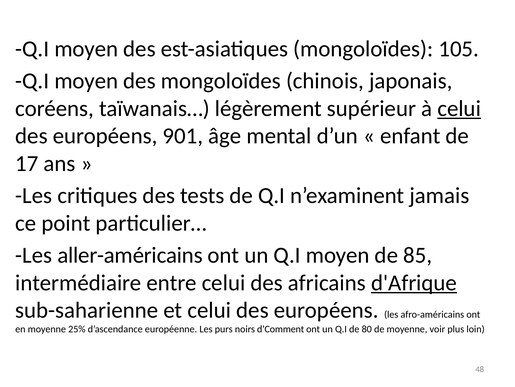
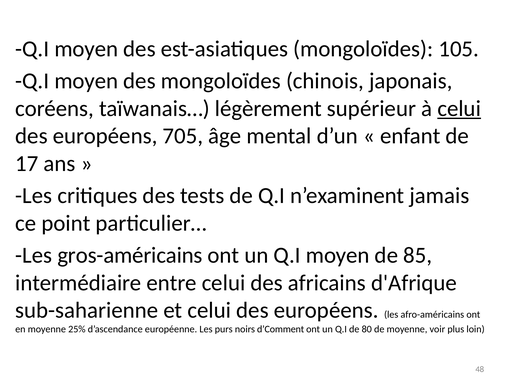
901: 901 -> 705 (183, 136)
aller-américains: aller-américains -> gros-américains (130, 255)
d'Afrique underline: present -> none (414, 282)
